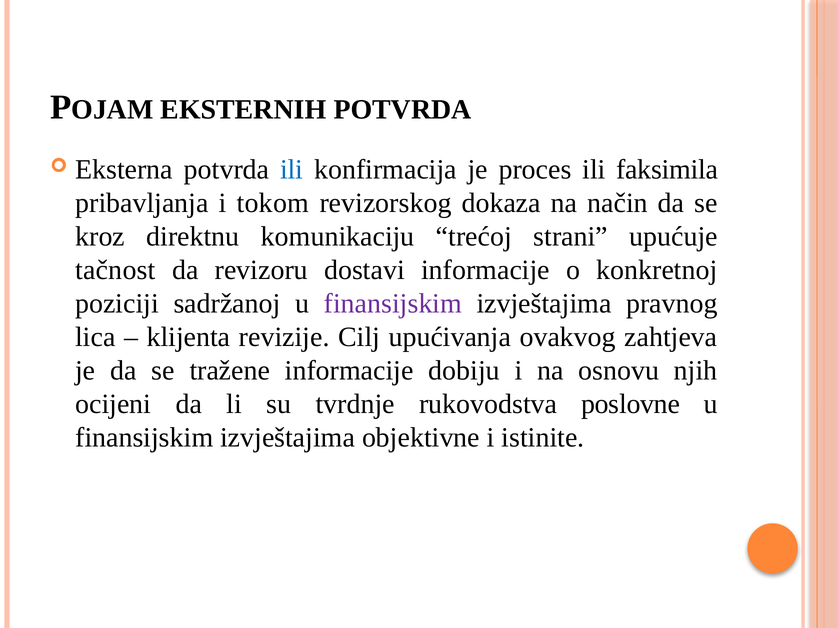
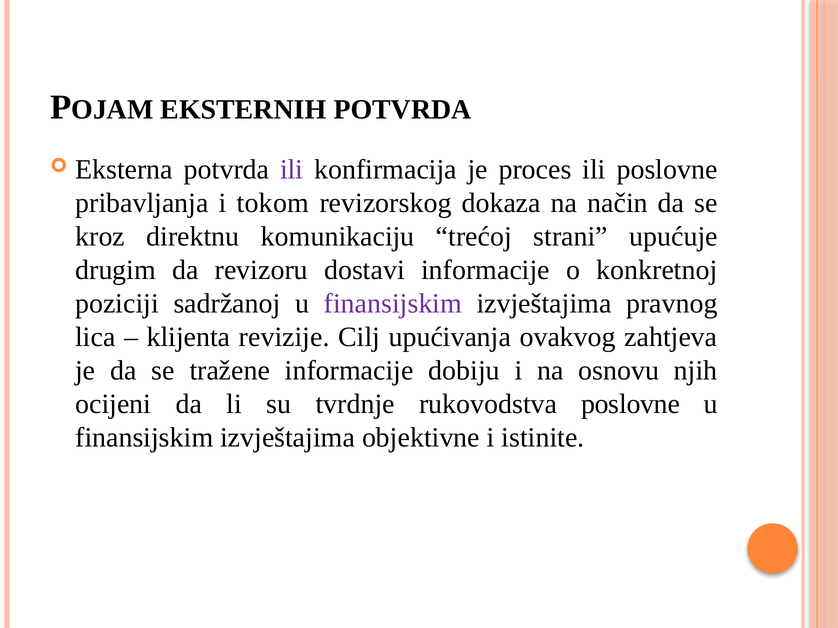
ili colour: blue -> purple (292, 169)
ili faksimila: faksimila -> poslovne (667, 169)
tačnost: tačnost -> drugim (116, 270)
